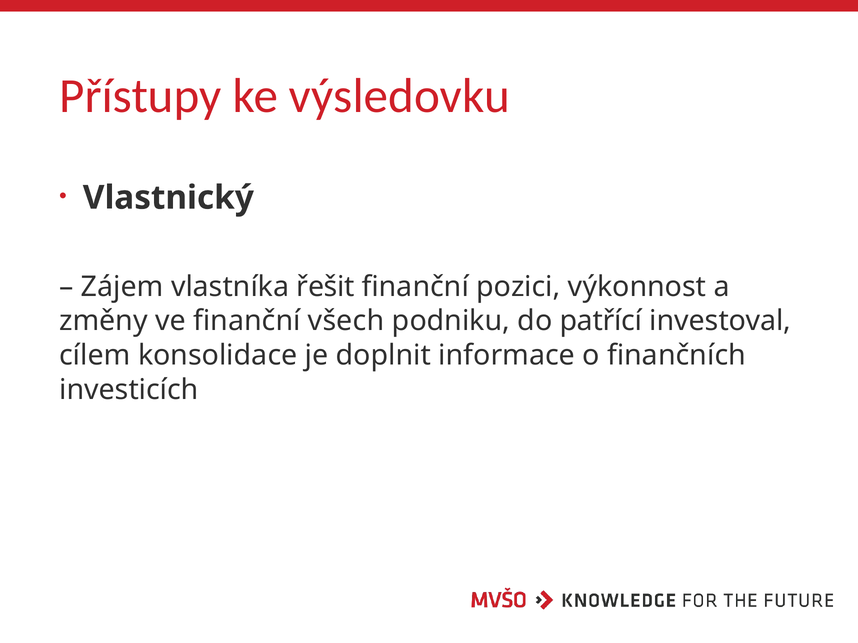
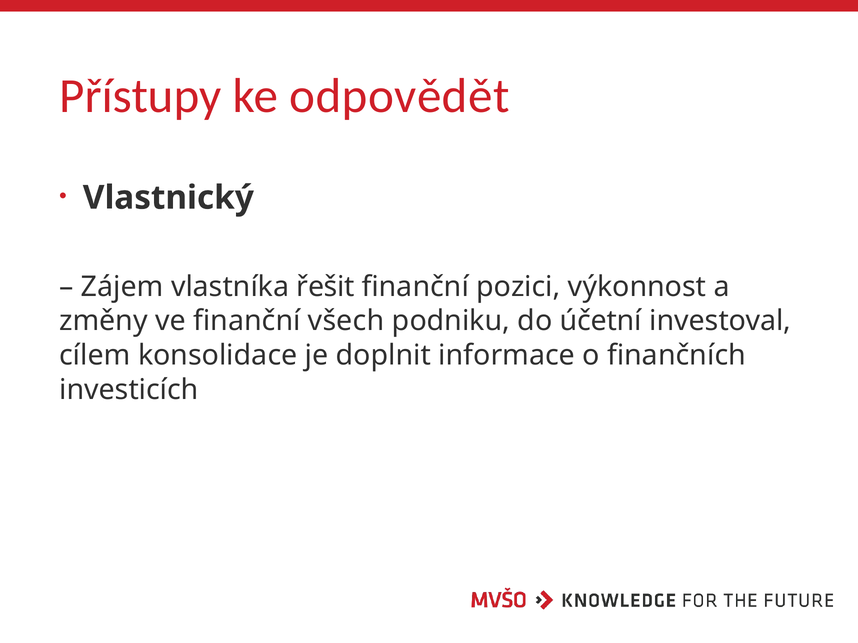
výsledovku: výsledovku -> odpovědět (399, 96)
patřící: patřící -> účetní (601, 321)
